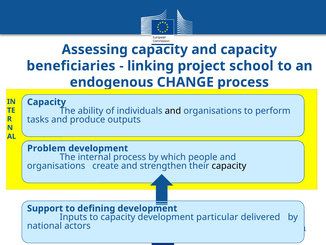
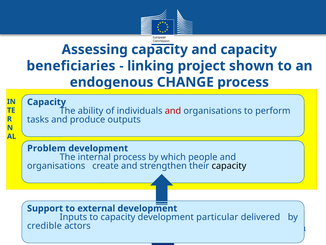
school: school -> shown (251, 66)
and colour: black -> red (173, 111)
defining: defining -> external (96, 208)
national: national -> credible (44, 225)
